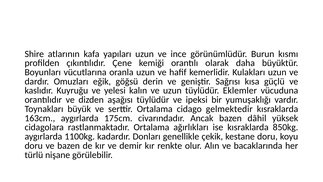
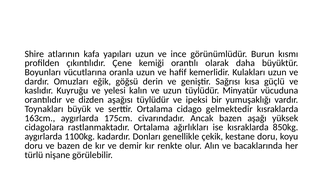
Eklemler: Eklemler -> Minyatür (240, 90)
dâhil: dâhil -> aşağı (257, 118)
